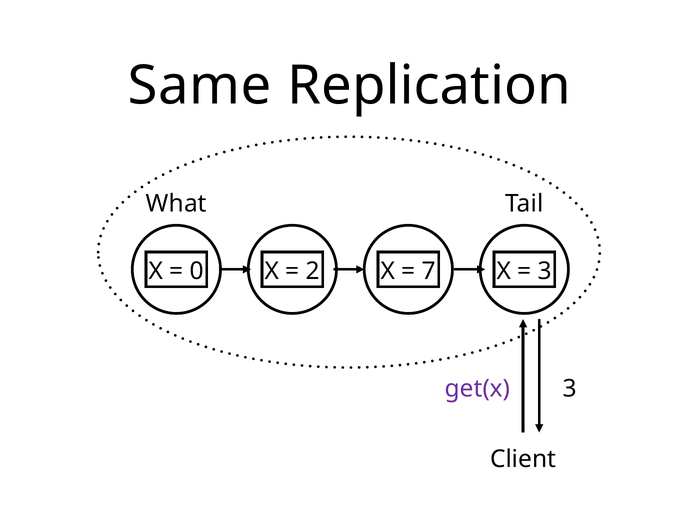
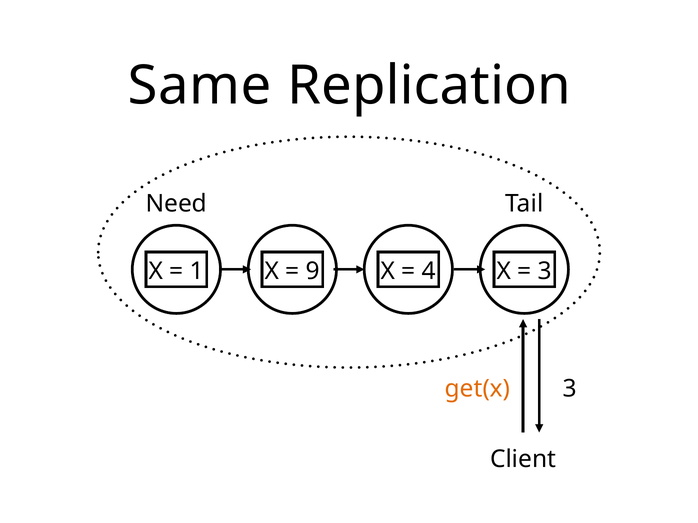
What: What -> Need (176, 204)
0: 0 -> 1 (197, 271)
2: 2 -> 9 (313, 271)
7: 7 -> 4 (429, 271)
get(x colour: purple -> orange (478, 389)
